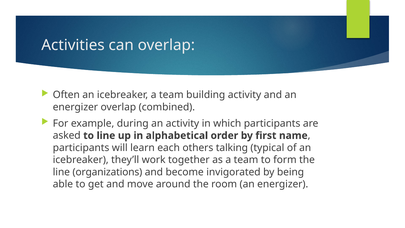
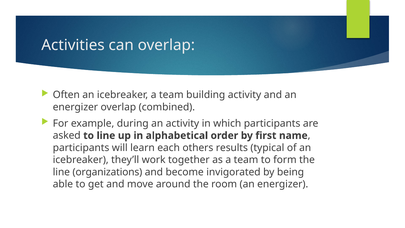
talking: talking -> results (232, 148)
